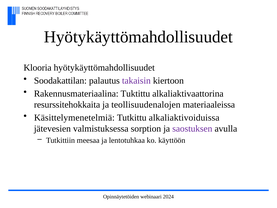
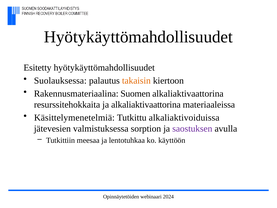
Klooria: Klooria -> Esitetty (38, 68)
Soodakattilan: Soodakattilan -> Suolauksessa (60, 81)
takaisin colour: purple -> orange (136, 81)
Tuktittu: Tuktittu -> Suomen (135, 93)
ja teollisuudenalojen: teollisuudenalojen -> alkaliaktivaattorina (146, 105)
